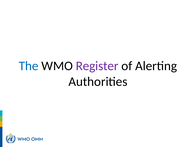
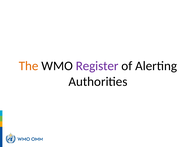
The colour: blue -> orange (29, 66)
